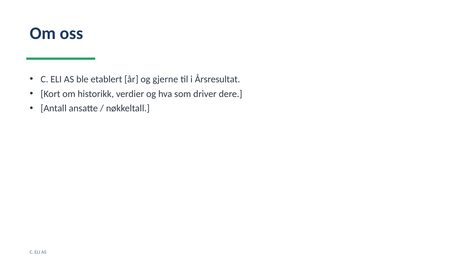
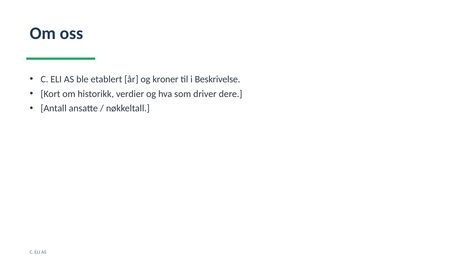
gjerne: gjerne -> kroner (165, 79)
Årsresultat: Årsresultat -> Beskrivelse (218, 79)
